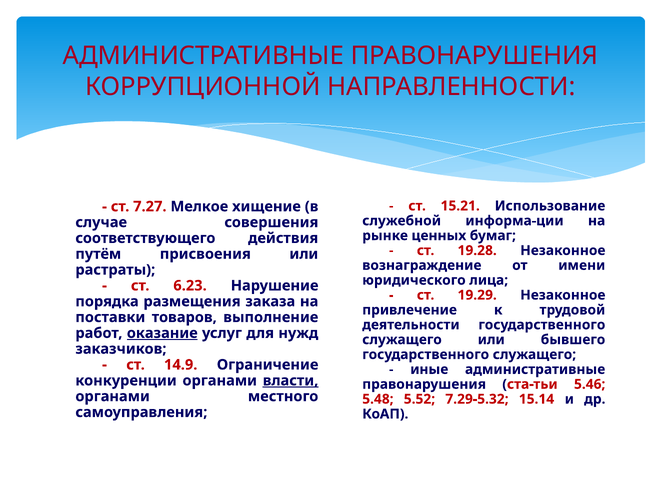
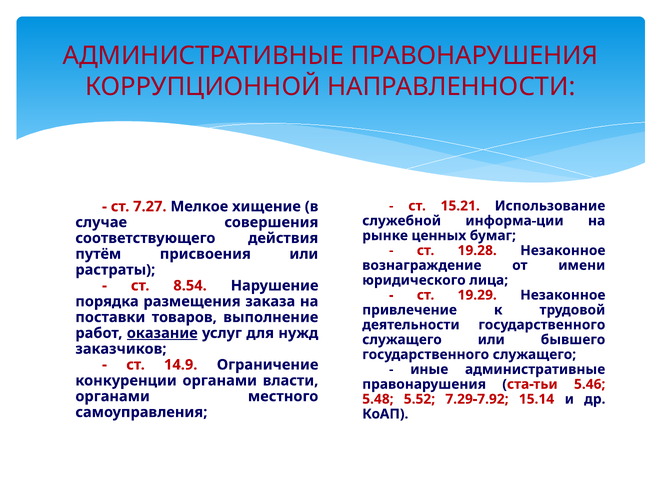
6.23: 6.23 -> 8.54 (190, 286)
власти underline: present -> none (291, 381)
7.29-5.32: 7.29-5.32 -> 7.29-7.92 (477, 400)
